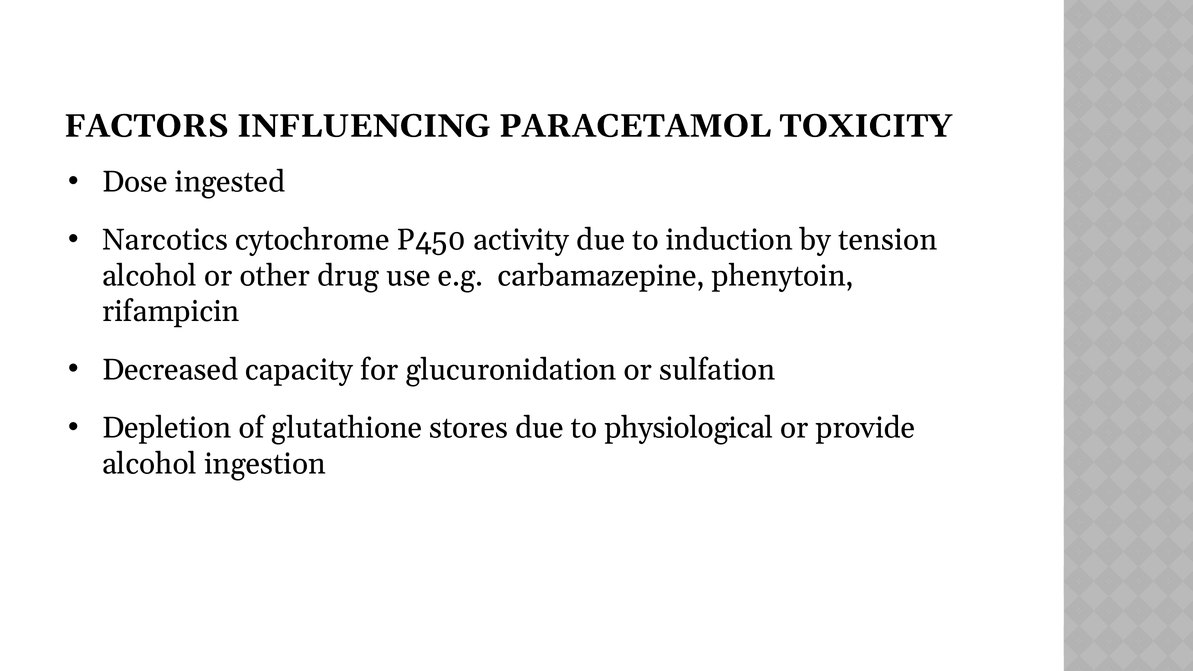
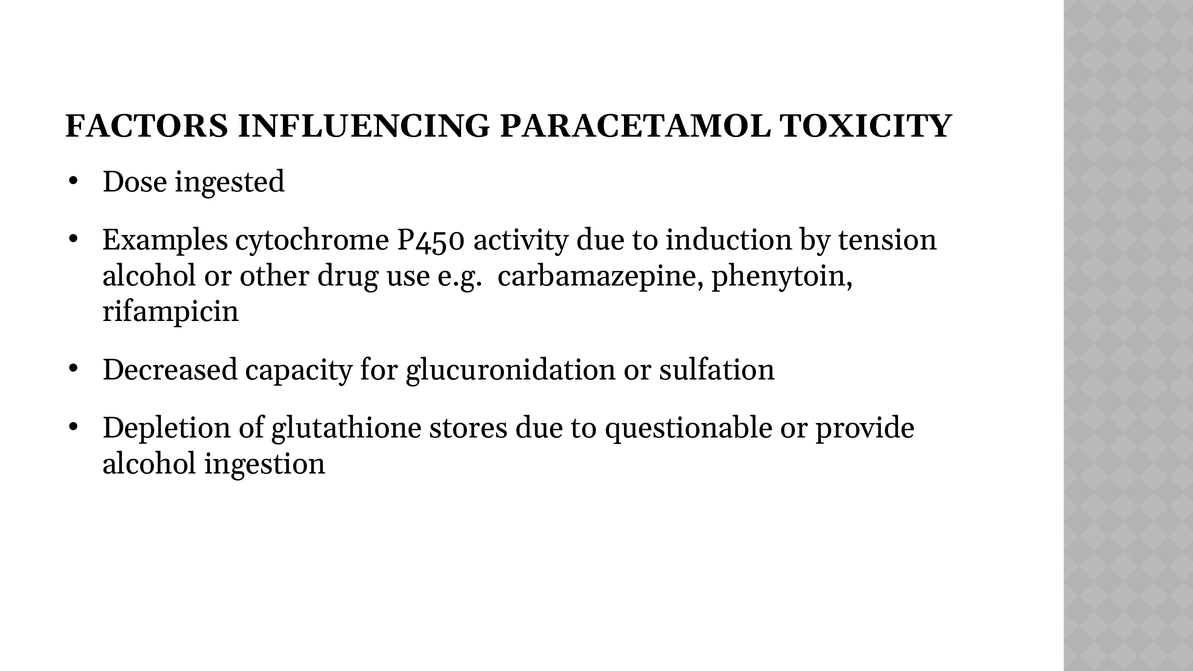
Narcotics: Narcotics -> Examples (165, 240)
physiological: physiological -> questionable (689, 428)
